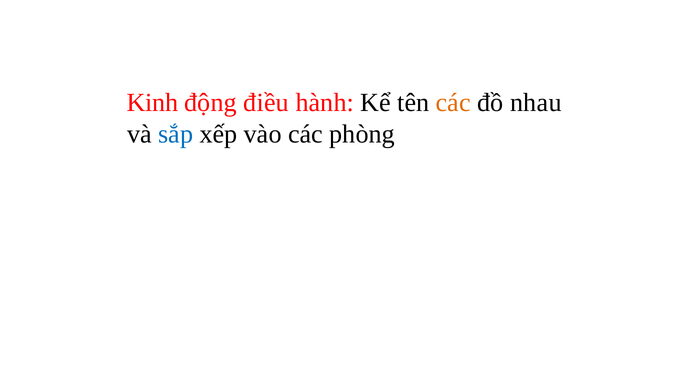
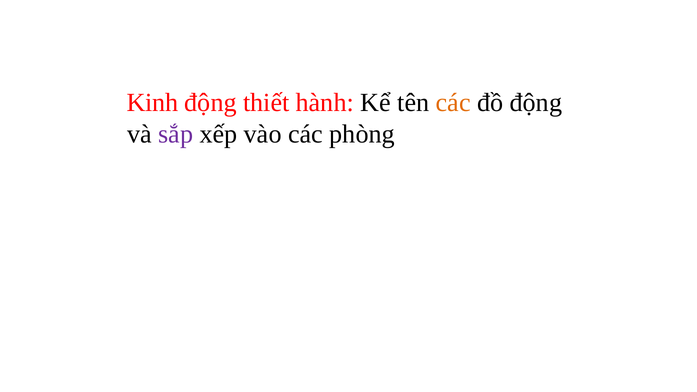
điều: điều -> thiết (266, 103)
đồ nhau: nhau -> động (536, 103)
sắp colour: blue -> purple (176, 134)
